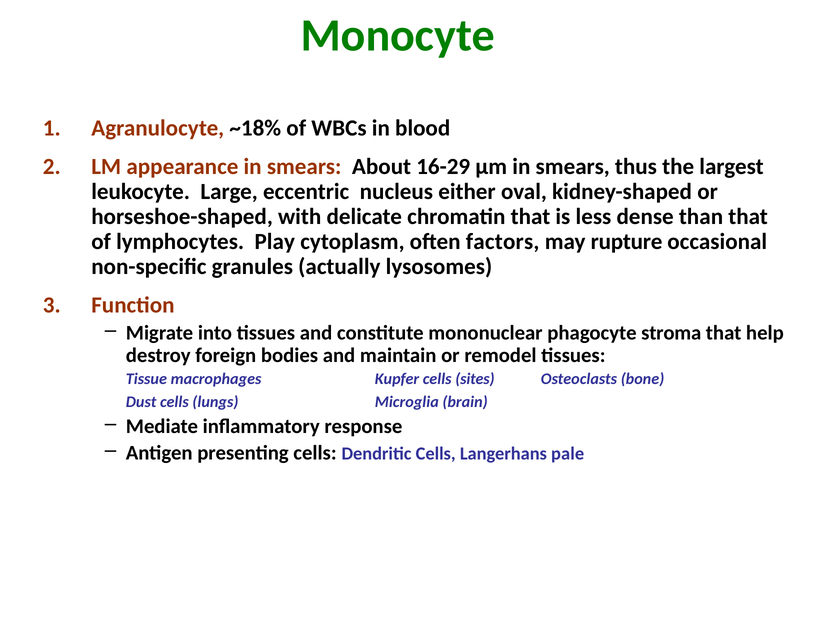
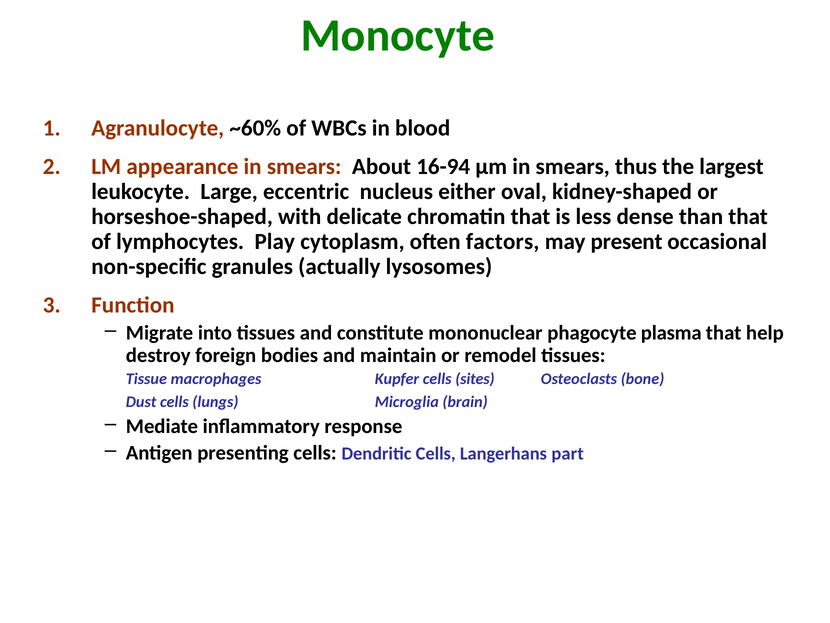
~18%: ~18% -> ~60% (255, 128)
16-29: 16-29 -> 16-94 (443, 167)
rupture: rupture -> present (627, 241)
stroma: stroma -> plasma (671, 333)
pale: pale -> part (568, 453)
